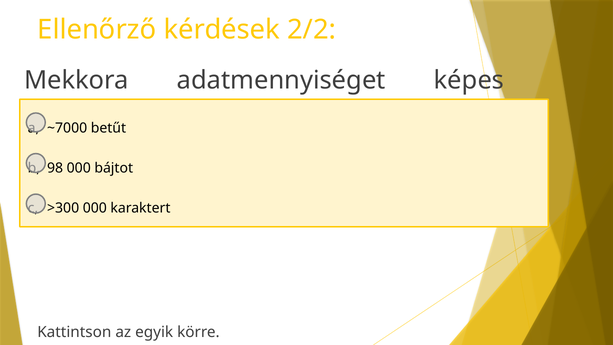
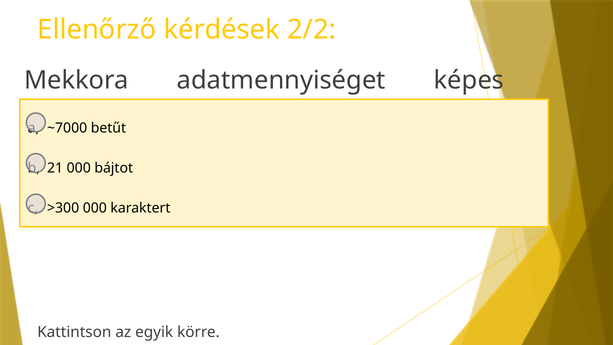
98: 98 -> 21 (55, 168)
